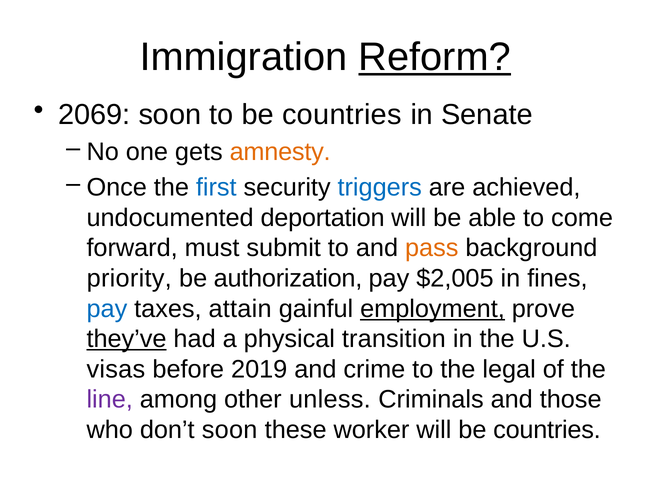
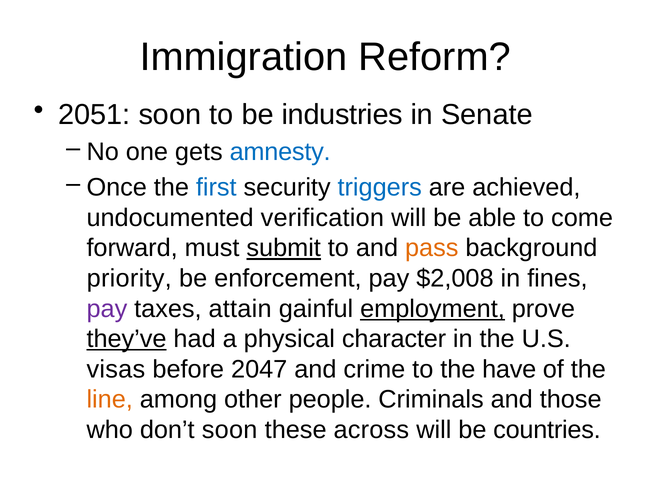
Reform underline: present -> none (435, 57)
2069: 2069 -> 2051 (94, 115)
to be countries: countries -> industries (342, 115)
amnesty colour: orange -> blue (280, 152)
deportation: deportation -> verification (322, 218)
submit underline: none -> present (284, 248)
authorization: authorization -> enforcement (288, 279)
$2,005: $2,005 -> $2,008 (455, 279)
pay colour: blue -> purple (107, 309)
transition: transition -> character (394, 339)
2019: 2019 -> 2047 (259, 370)
legal: legal -> have (509, 370)
line colour: purple -> orange (110, 400)
unless: unless -> people (330, 400)
worker: worker -> across (371, 430)
